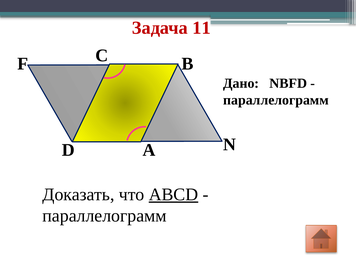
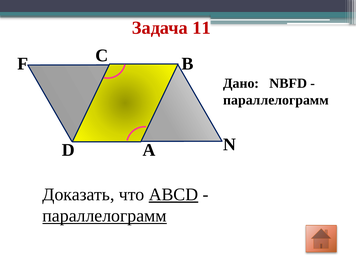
параллелограмм underline: none -> present (105, 216)
